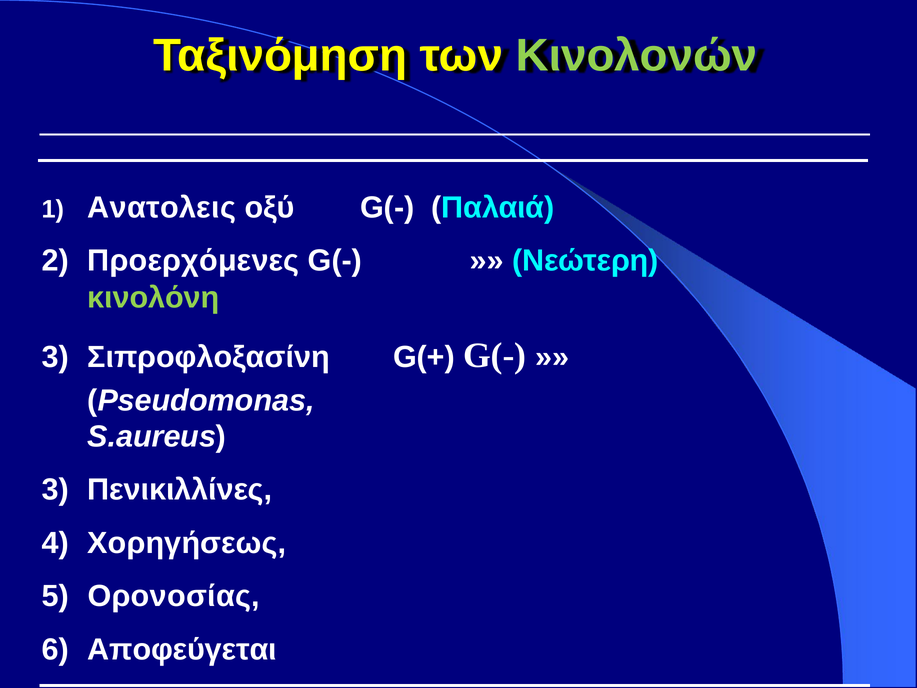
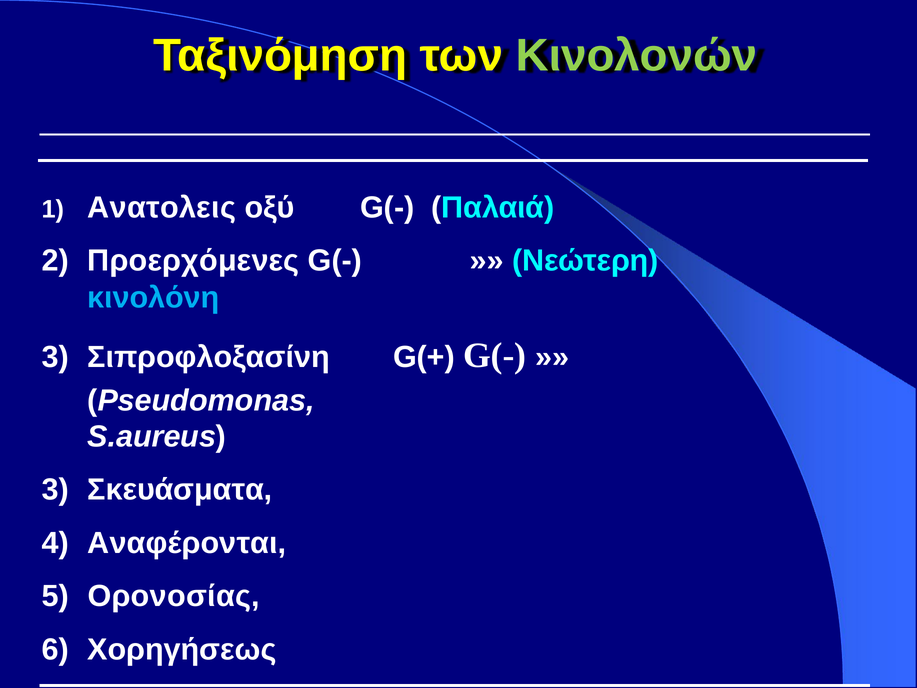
κινολόνη colour: light green -> light blue (153, 297)
Πενικιλλίνες: Πενικιλλίνες -> Σκευάσματα (180, 490)
Χορηγήσεως: Χορηγήσεως -> Αναφέρονται (187, 543)
Αποφεύγεται: Αποφεύγεται -> Χορηγήσεως (182, 649)
